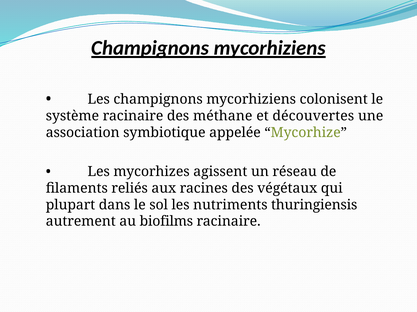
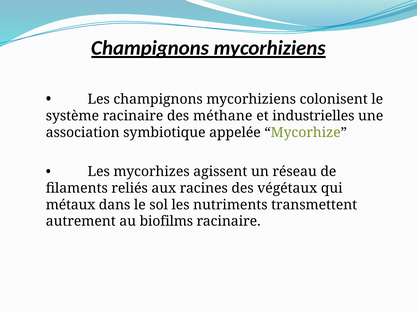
découvertes: découvertes -> industrielles (313, 116)
plupart: plupart -> métaux (71, 205)
thuringiensis: thuringiensis -> transmettent (314, 205)
